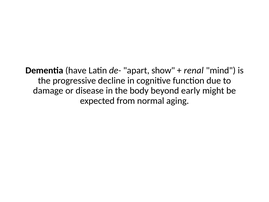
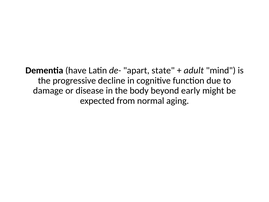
show: show -> state (163, 70)
renal: renal -> adult (194, 70)
